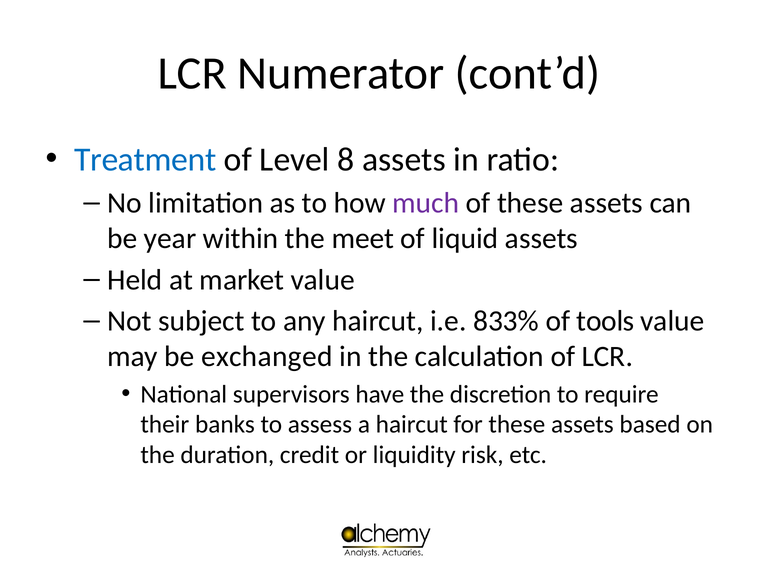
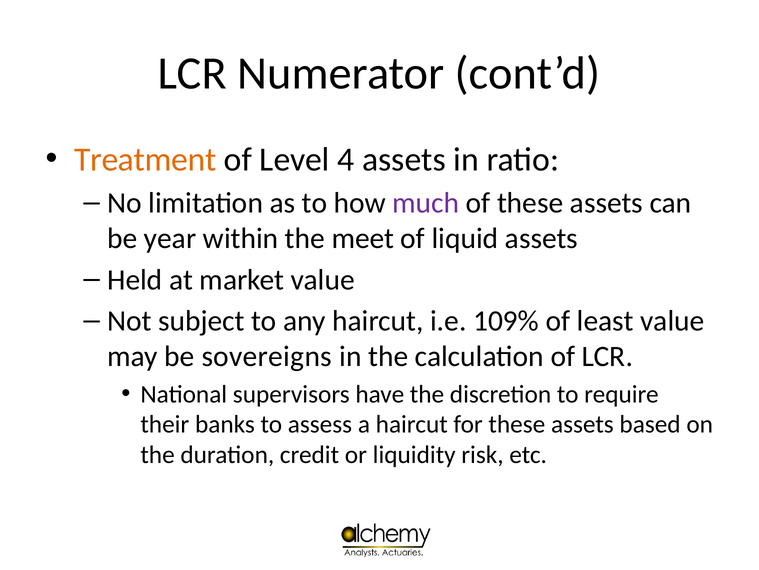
Treatment colour: blue -> orange (145, 159)
8: 8 -> 4 (346, 159)
833%: 833% -> 109% (506, 321)
tools: tools -> least (605, 321)
exchanged: exchanged -> sovereigns (267, 356)
